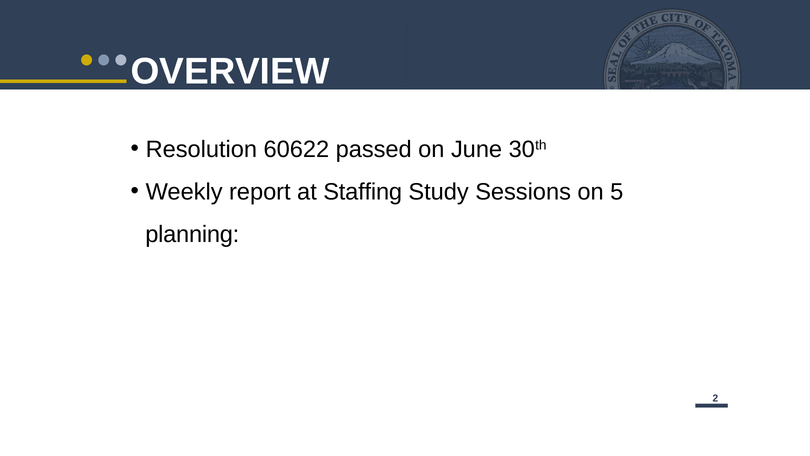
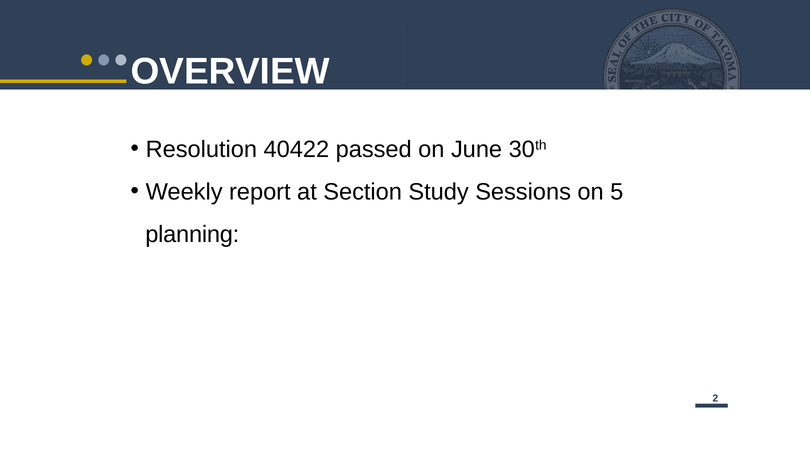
60622: 60622 -> 40422 (296, 149)
Staffing: Staffing -> Section (363, 192)
